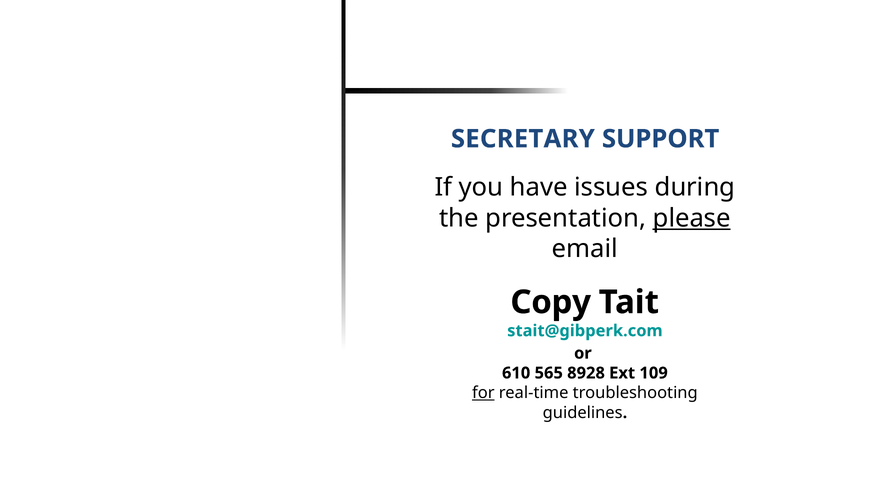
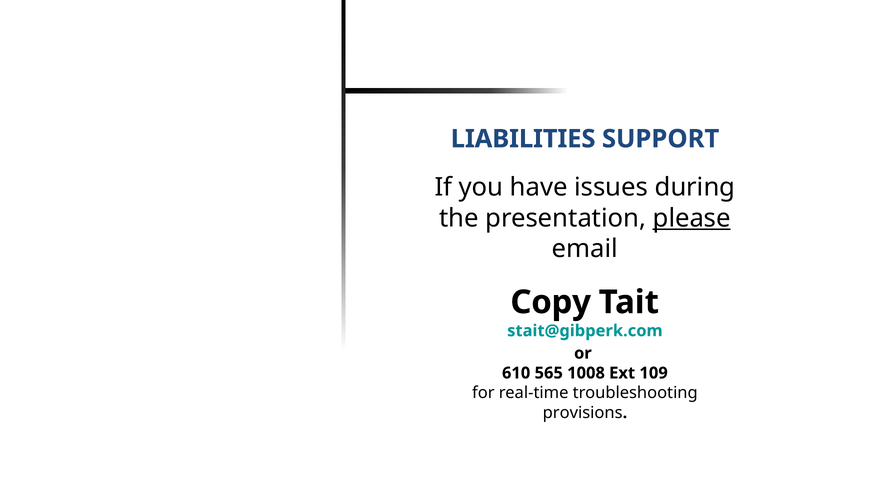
SECRETARY: SECRETARY -> LIABILITIES (523, 139)
8928: 8928 -> 1008 (586, 373)
for underline: present -> none (483, 393)
guidelines: guidelines -> provisions (583, 413)
